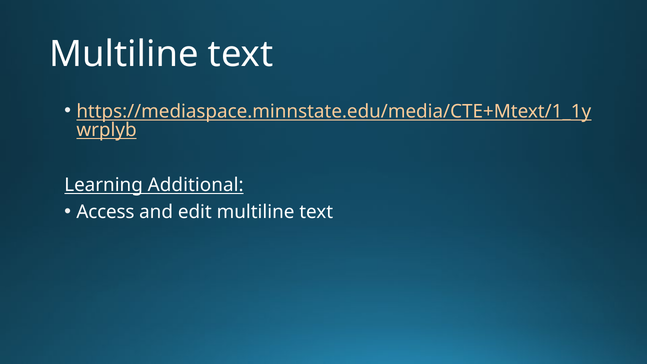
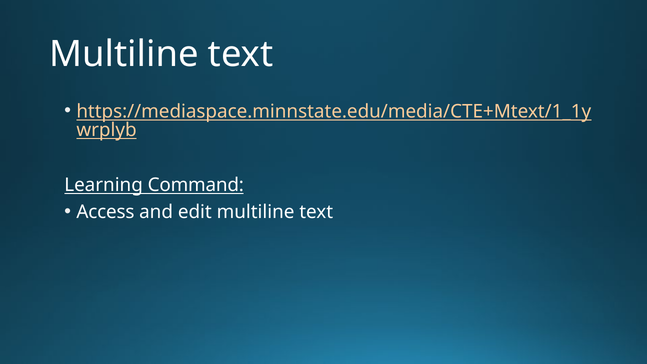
Additional: Additional -> Command (196, 185)
